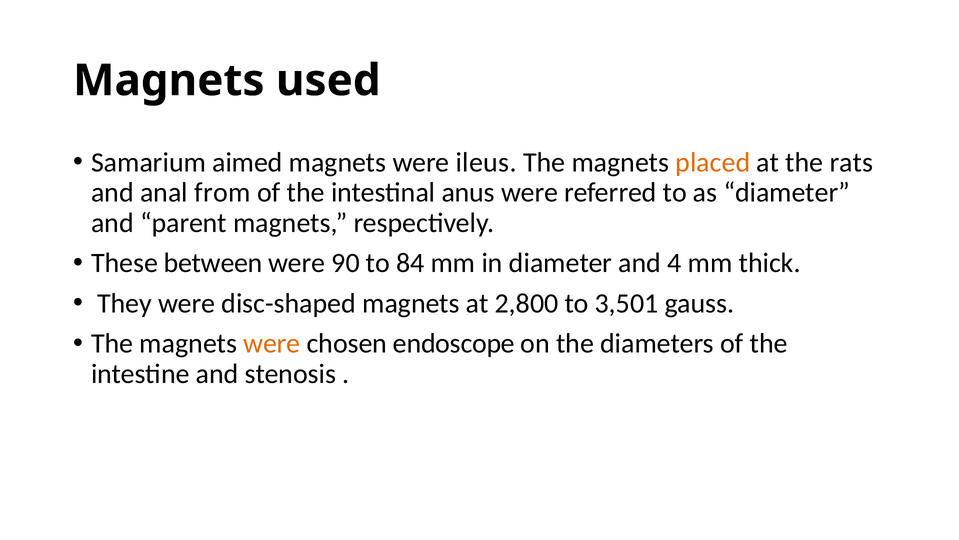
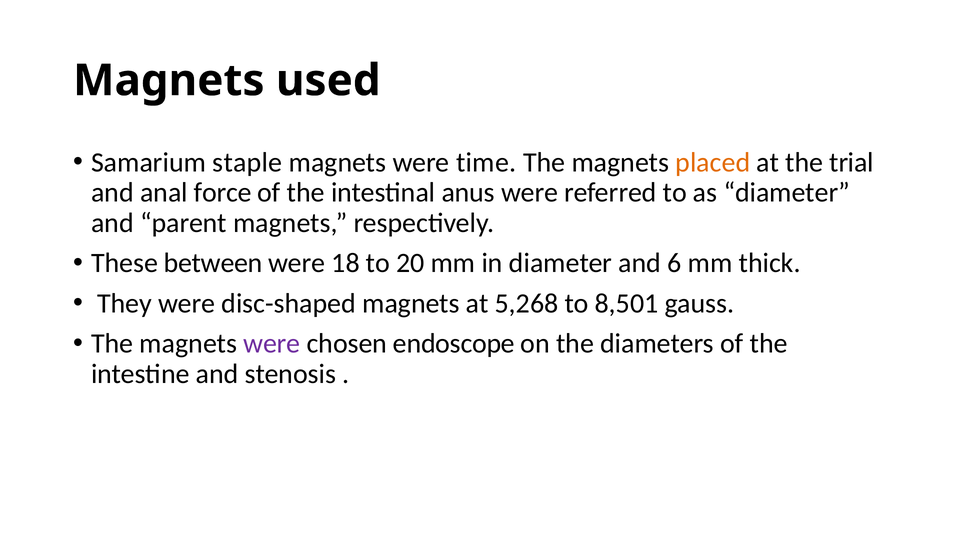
aimed: aimed -> staple (247, 162)
ileus: ileus -> time (486, 162)
rats: rats -> trial (852, 162)
from: from -> force (223, 192)
90: 90 -> 18 (346, 263)
84: 84 -> 20 (410, 263)
4: 4 -> 6 (674, 263)
2,800: 2,800 -> 5,268 (527, 303)
3,501: 3,501 -> 8,501 (627, 303)
were colour: orange -> purple (272, 343)
